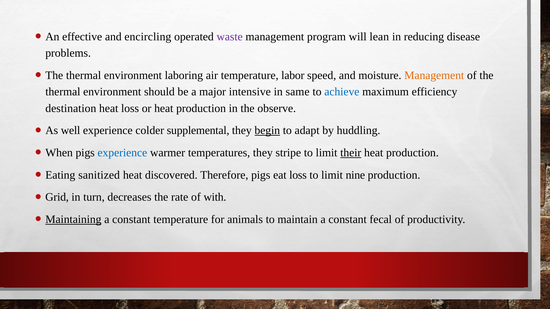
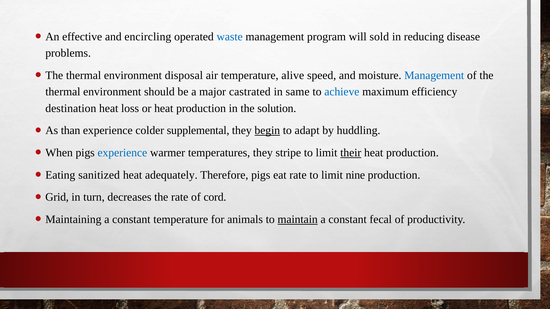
waste colour: purple -> blue (230, 37)
lean: lean -> sold (379, 37)
laboring: laboring -> disposal (184, 75)
labor: labor -> alive (293, 75)
Management colour: orange -> blue (434, 75)
intensive: intensive -> castrated (250, 92)
observe: observe -> solution (277, 108)
well: well -> than (71, 131)
discovered: discovered -> adequately (171, 175)
eat loss: loss -> rate (298, 175)
with: with -> cord (215, 197)
Maintaining underline: present -> none (73, 220)
maintain underline: none -> present (298, 220)
